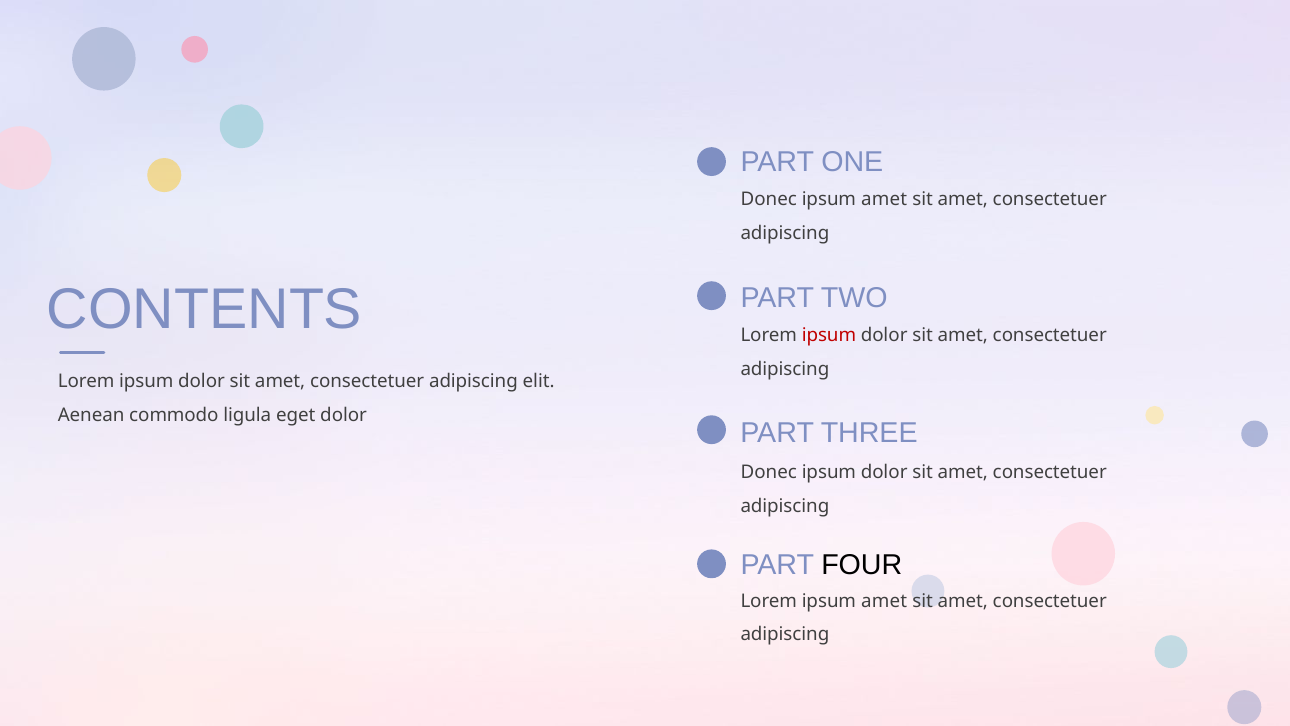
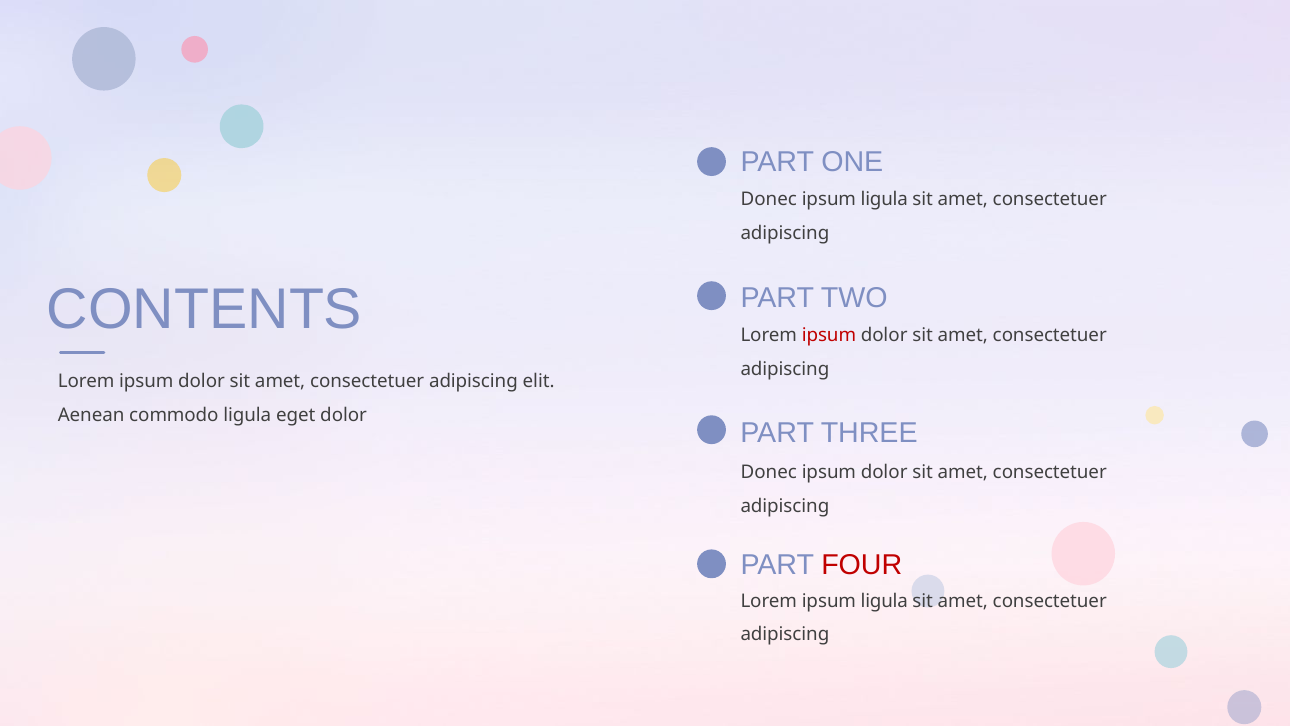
amet: amet -> ligula (884, 199)
FOUR colour: black -> red (862, 565)
Lorem ipsum amet: amet -> ligula (884, 601)
